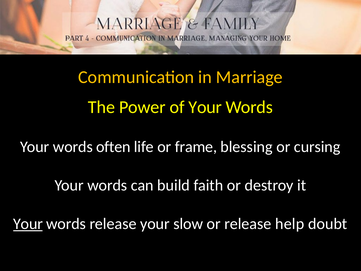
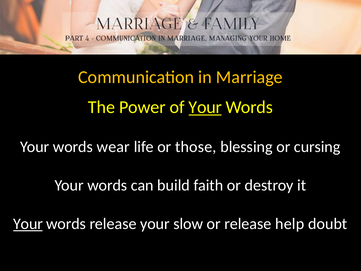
Your underline: none -> present (205, 107)
often: often -> wear (113, 147)
frame: frame -> those (196, 147)
